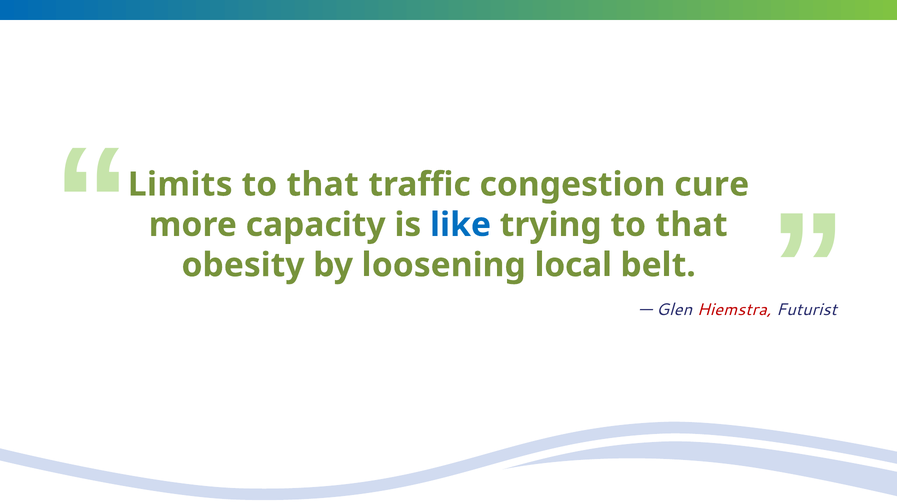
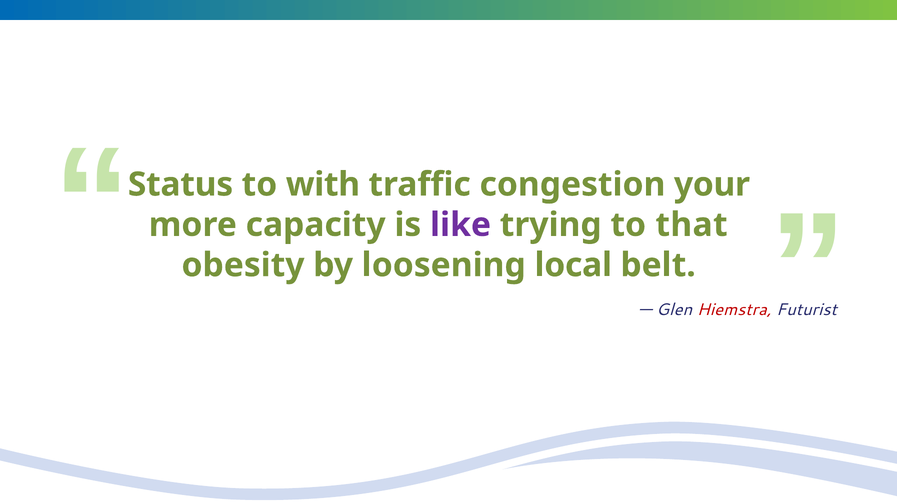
Limits: Limits -> Status (180, 185)
that: that -> with (323, 185)
cure: cure -> your (712, 185)
like colour: blue -> purple (461, 225)
